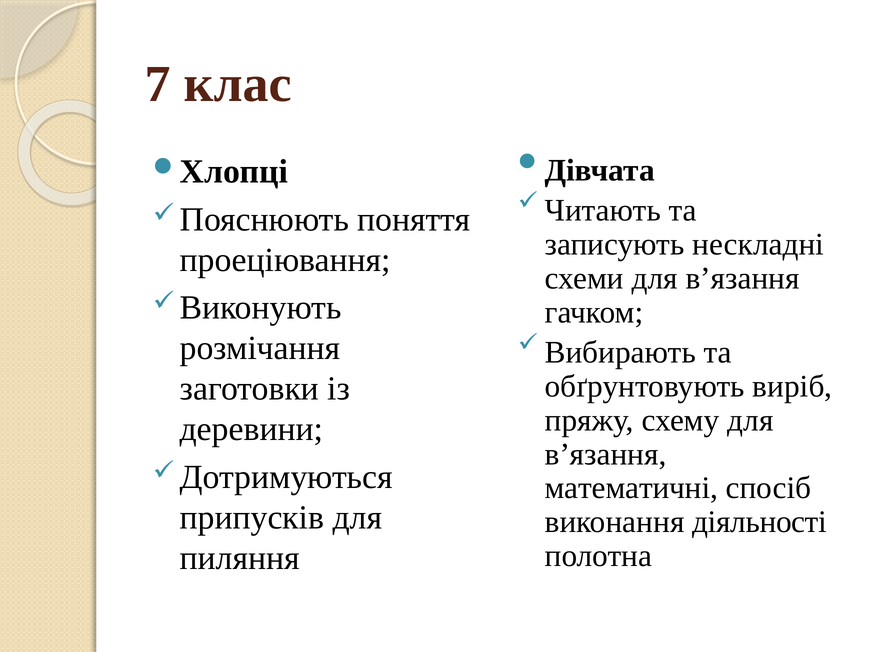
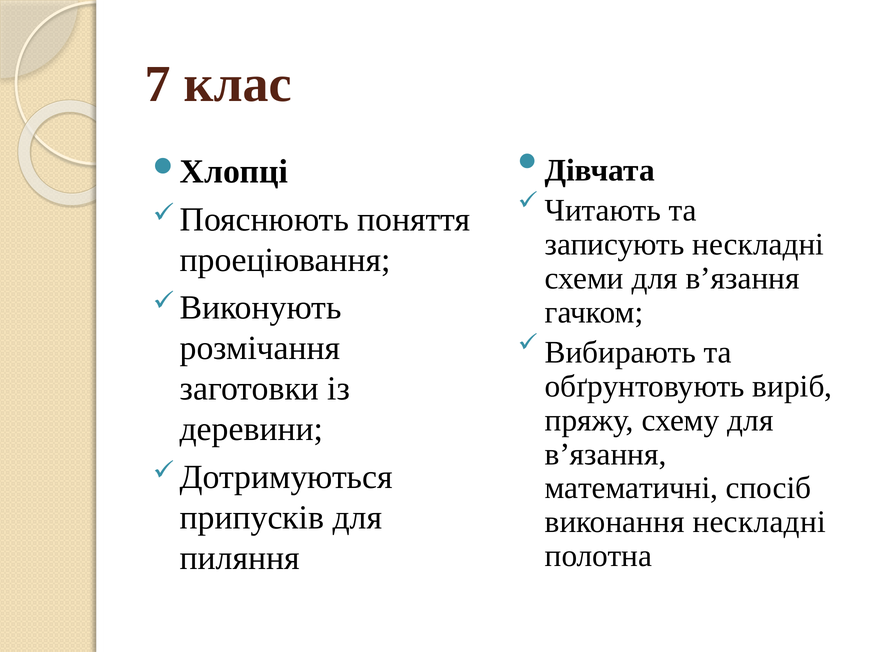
виконання діяльності: діяльності -> нескладні (759, 522)
